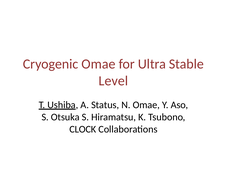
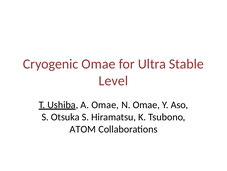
A Status: Status -> Omae (105, 104)
CLOCK: CLOCK -> ATOM (83, 129)
